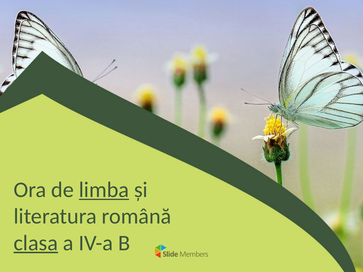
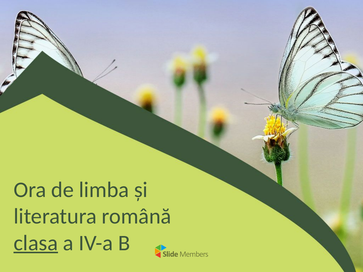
limba underline: present -> none (104, 190)
